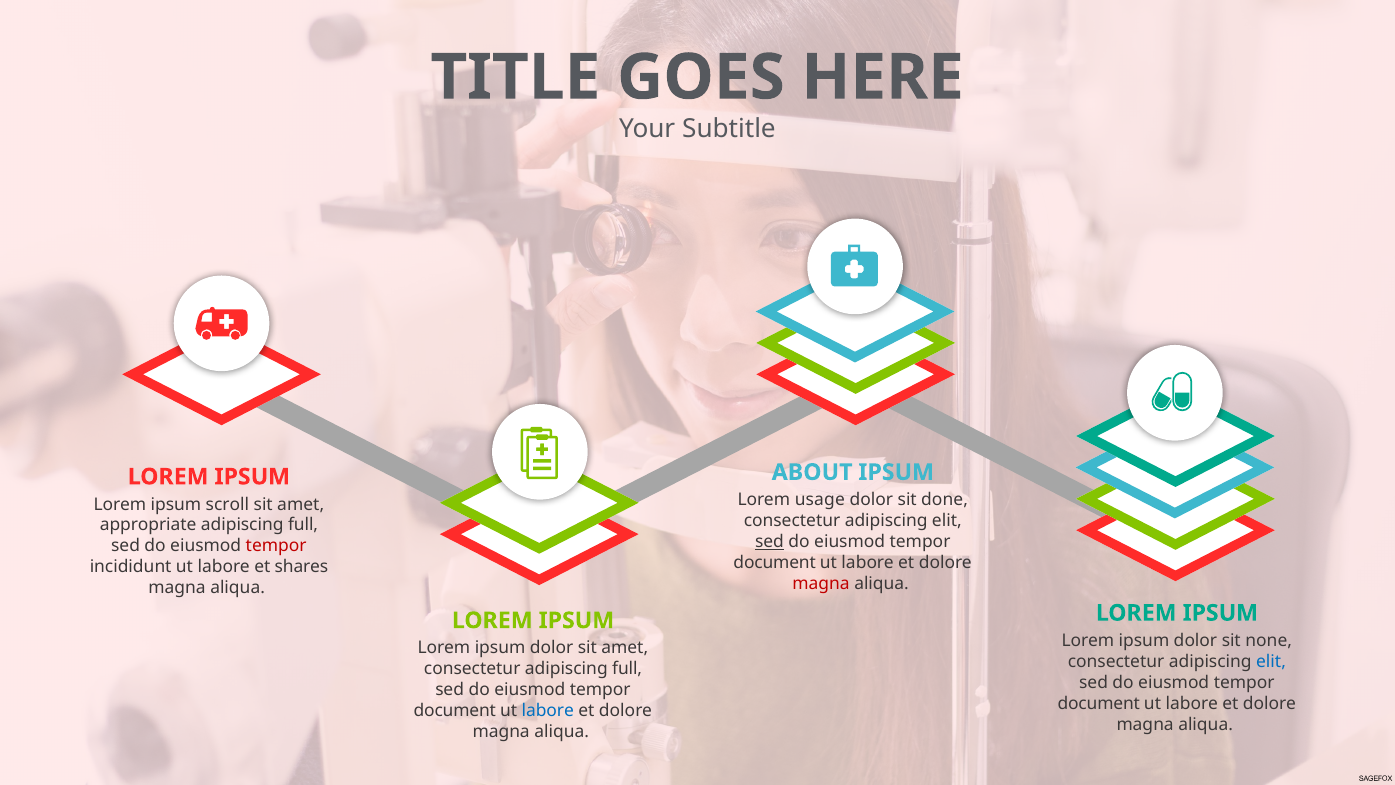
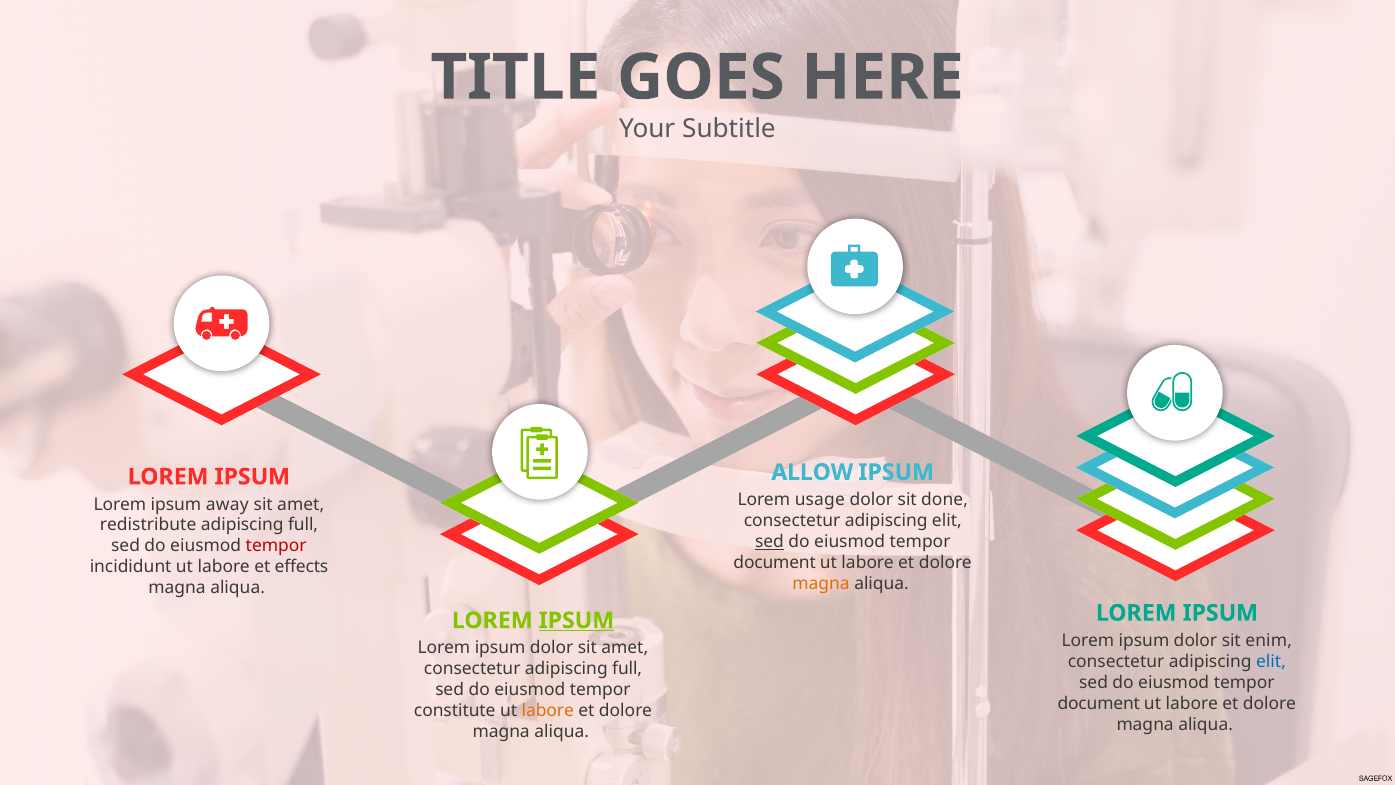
ABOUT: ABOUT -> ALLOW (812, 472)
scroll: scroll -> away (227, 504)
appropriate: appropriate -> redistribute (148, 525)
shares: shares -> effects (301, 567)
magna colour: red -> orange (821, 583)
IPSUM underline: none -> present (576, 620)
none: none -> enim (1269, 640)
document: document -> constitute (455, 711)
labore colour: blue -> orange (548, 711)
